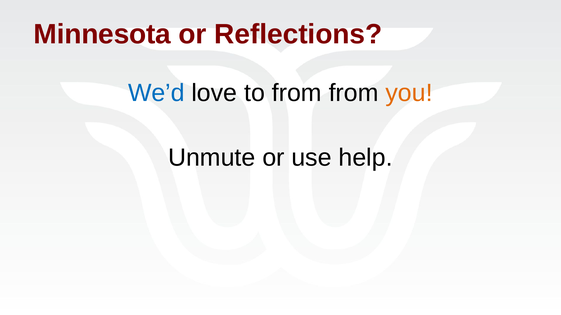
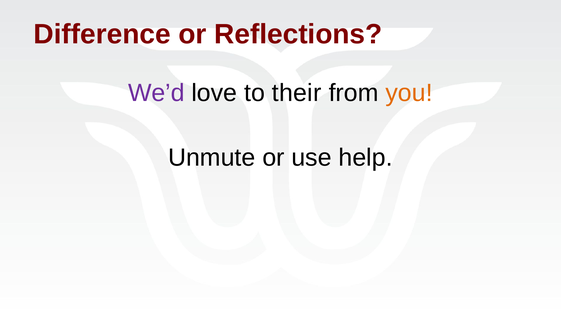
Minnesota: Minnesota -> Difference (102, 34)
We’d colour: blue -> purple (156, 93)
to from: from -> their (297, 93)
